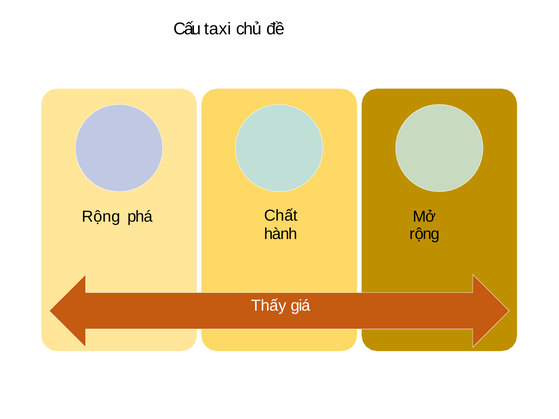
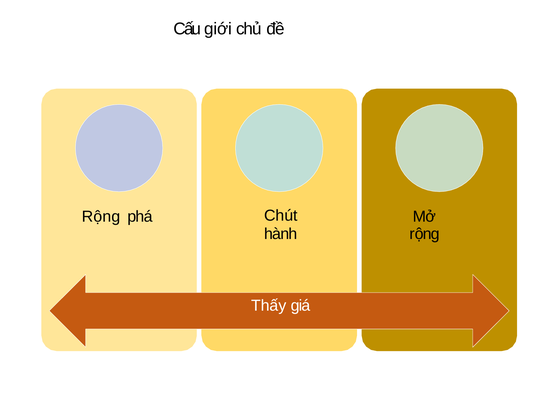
taxi: taxi -> giới (218, 29)
Chất: Chất -> Chút (281, 216)
